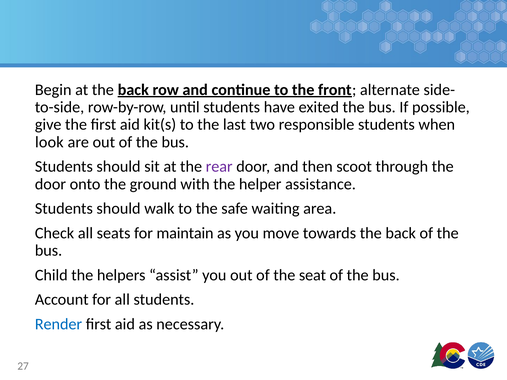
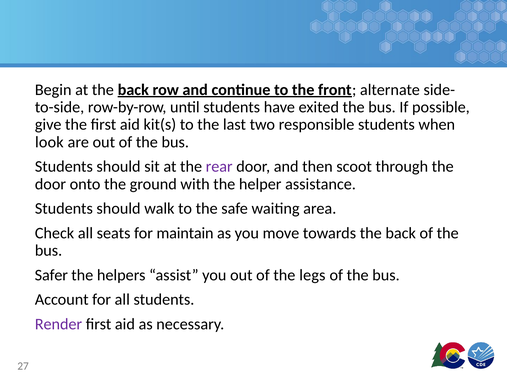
Child: Child -> Safer (51, 275)
seat: seat -> legs (312, 275)
Render colour: blue -> purple (58, 324)
